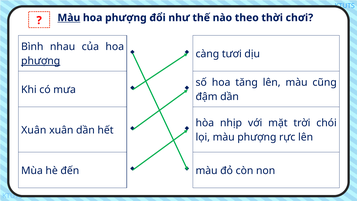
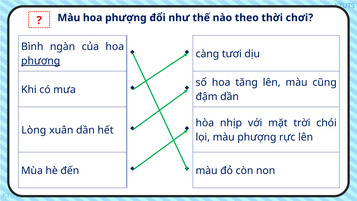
Màu underline: present -> none (69, 18)
nhau: nhau -> ngàn (63, 47)
Xuân: Xuân -> Lòng (34, 130)
